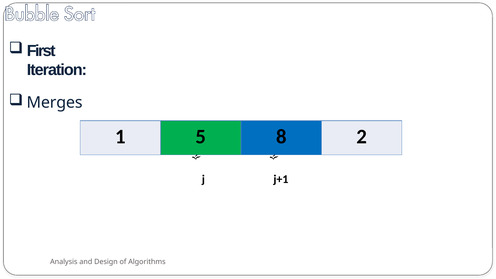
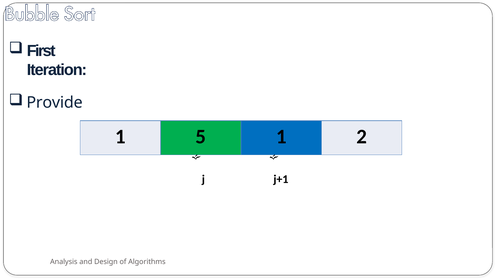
Merges: Merges -> Provide (55, 103)
5 8: 8 -> 1 (281, 137)
